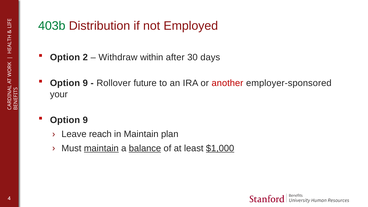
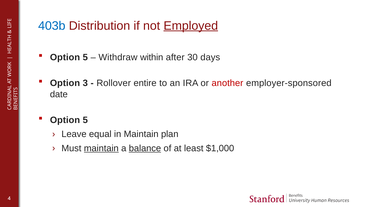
403b colour: green -> blue (52, 26)
Employed underline: none -> present (191, 26)
2: 2 -> 5 (85, 57)
9: 9 -> 3 (85, 83)
future: future -> entire (145, 83)
your: your -> date (59, 94)
9: 9 -> 5 (85, 120)
reach: reach -> equal (100, 134)
$1,000 underline: present -> none (220, 148)
